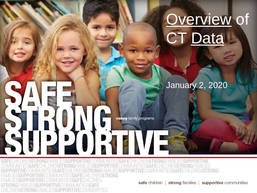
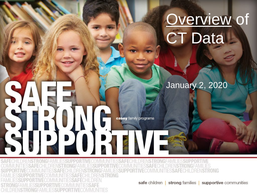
Data underline: present -> none (208, 38)
